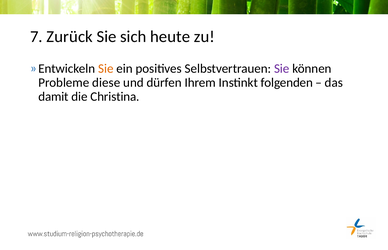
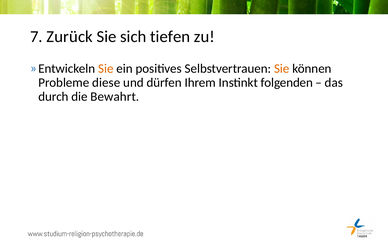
heute: heute -> tiefen (170, 37)
Sie colour: purple -> orange (282, 69)
damit: damit -> durch (53, 97)
Christina: Christina -> Bewahrt (115, 97)
